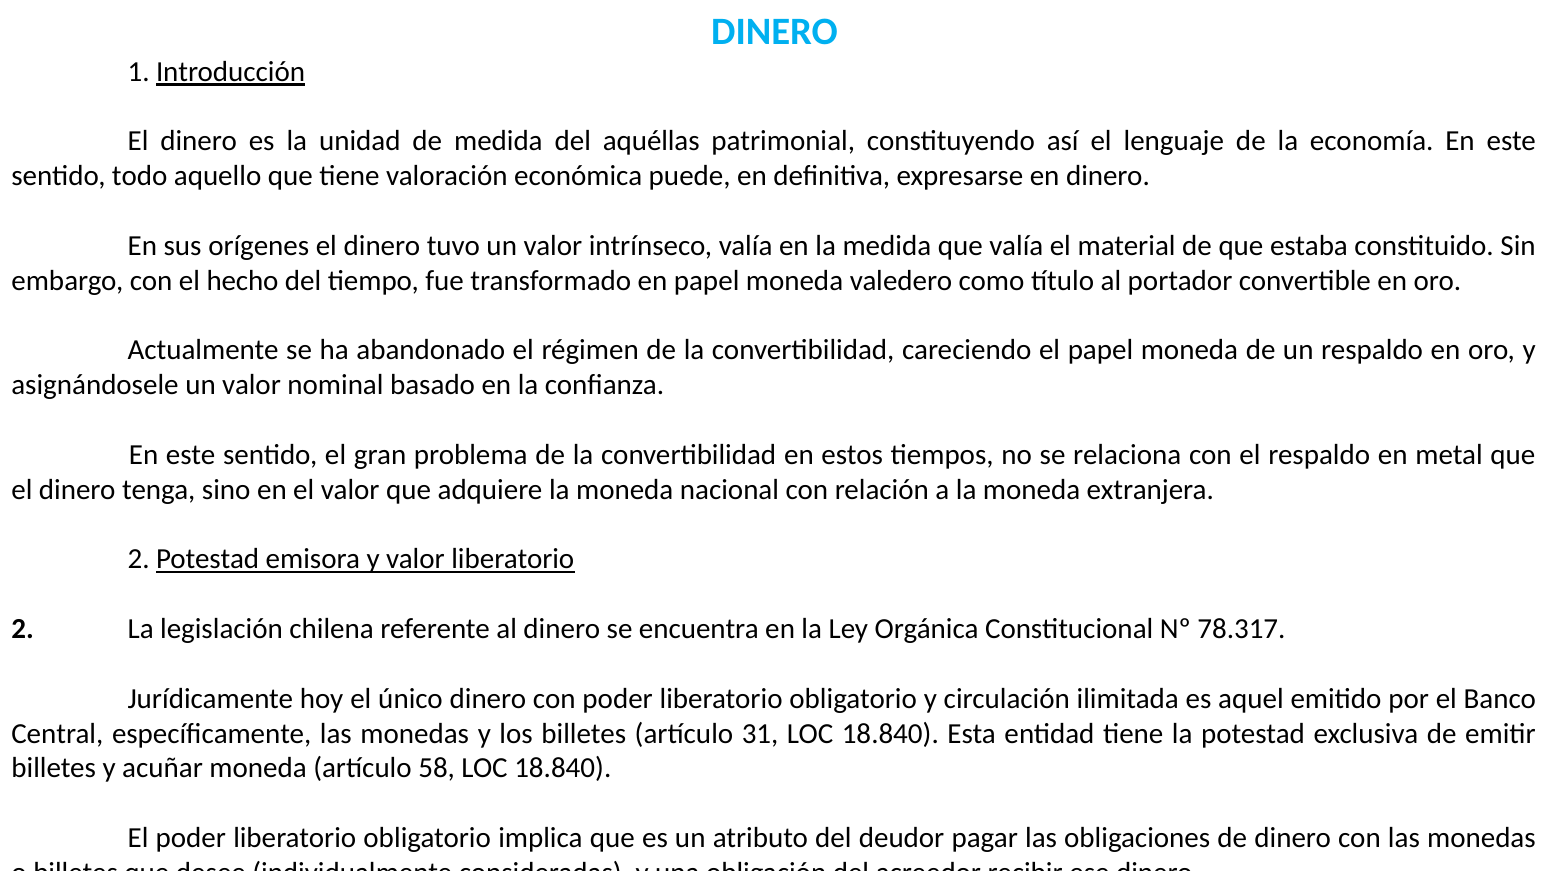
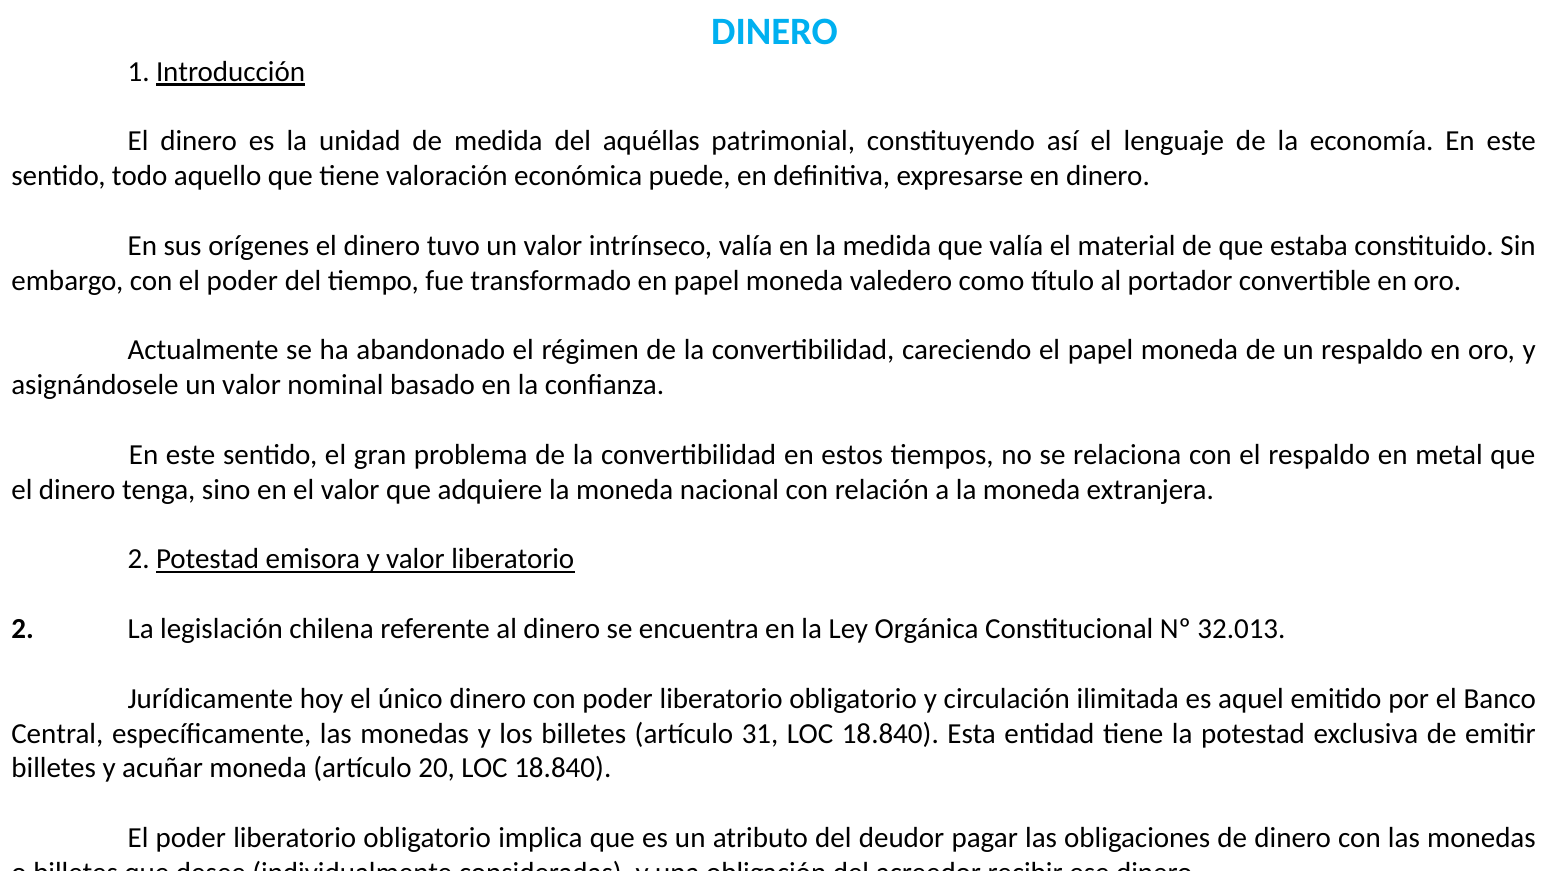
con el hecho: hecho -> poder (242, 281)
78.317: 78.317 -> 32.013 (1241, 629)
58: 58 -> 20 (437, 769)
